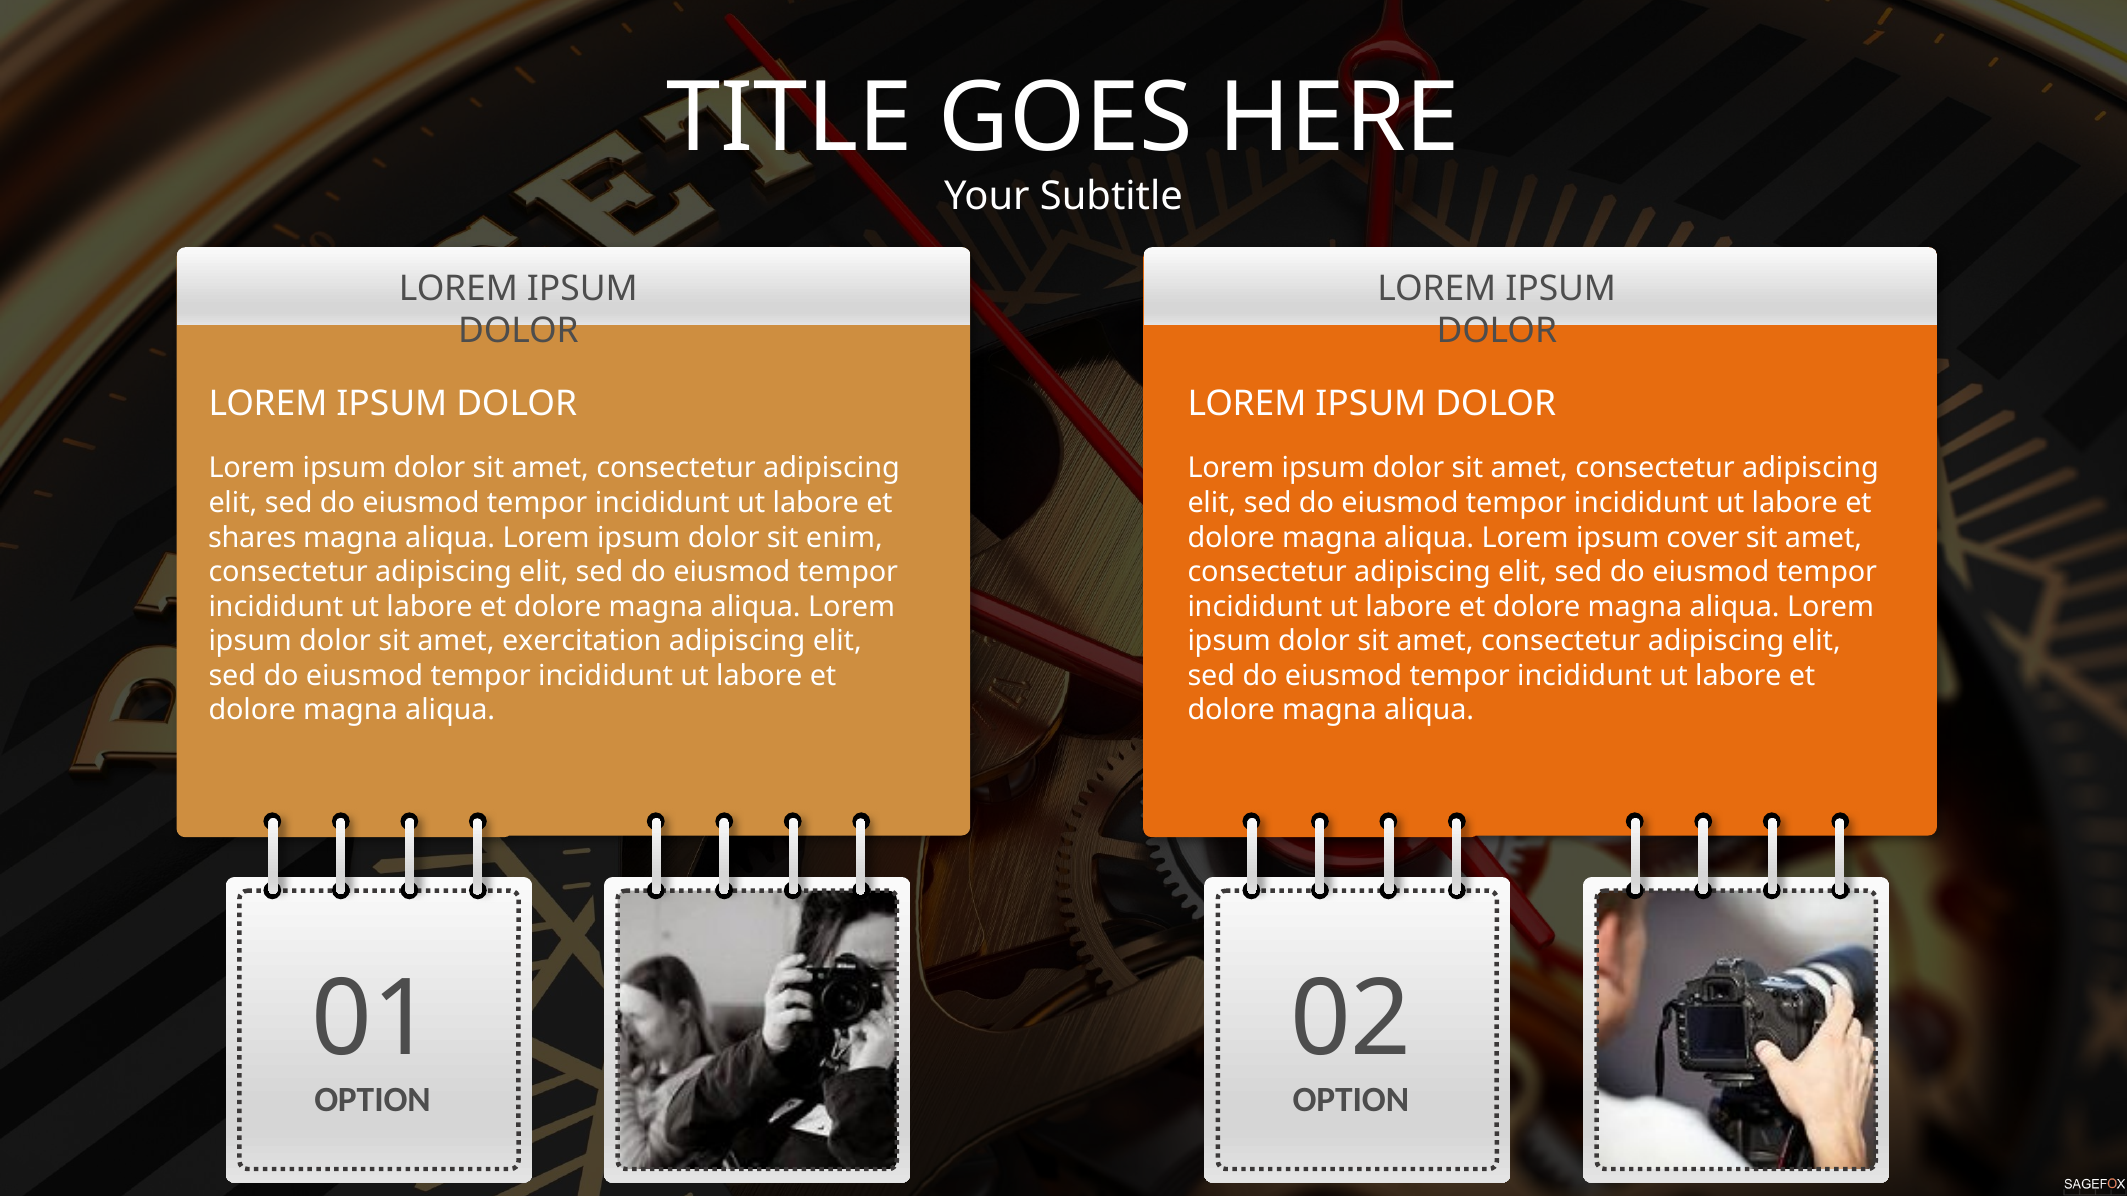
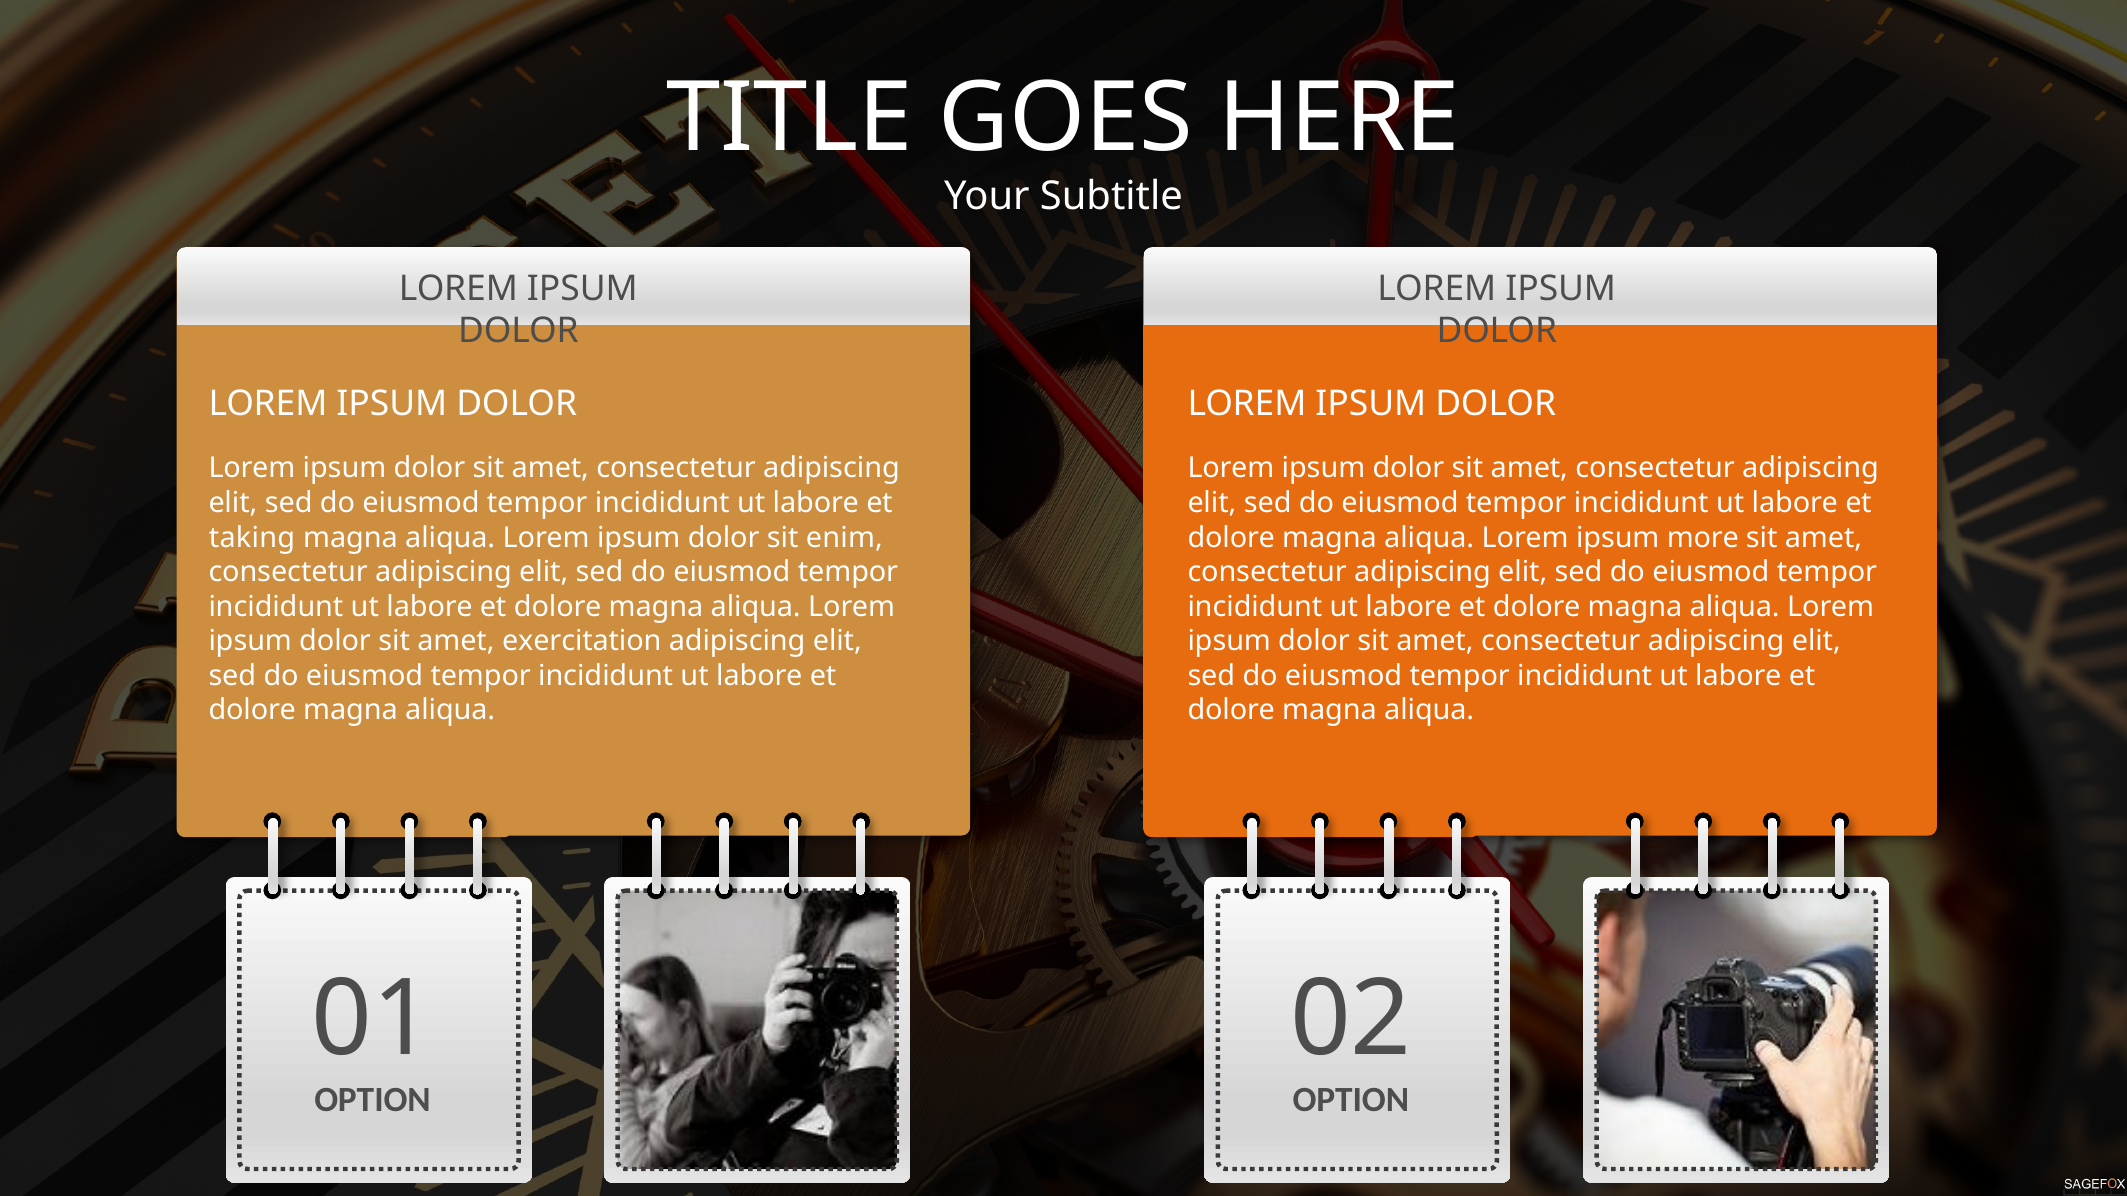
shares: shares -> taking (252, 538)
cover: cover -> more (1703, 538)
